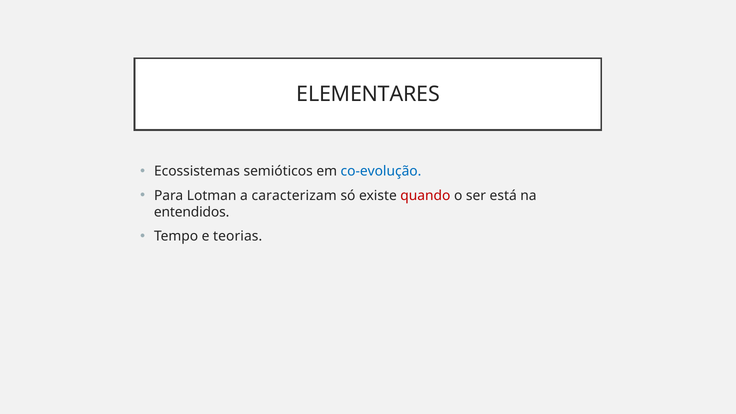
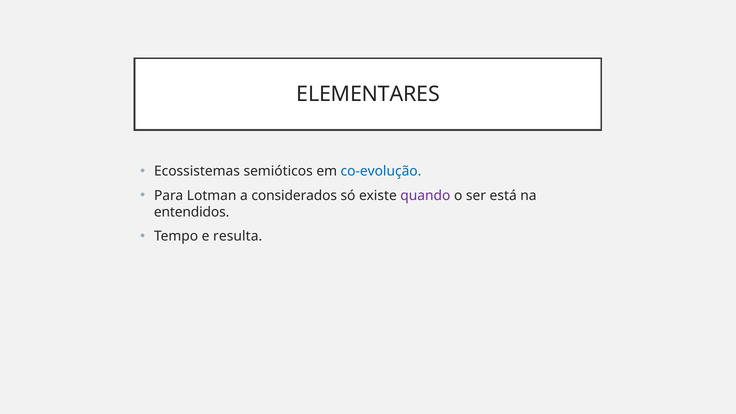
caracterizam: caracterizam -> considerados (294, 195)
quando colour: red -> purple (425, 195)
teorias: teorias -> resulta (238, 236)
